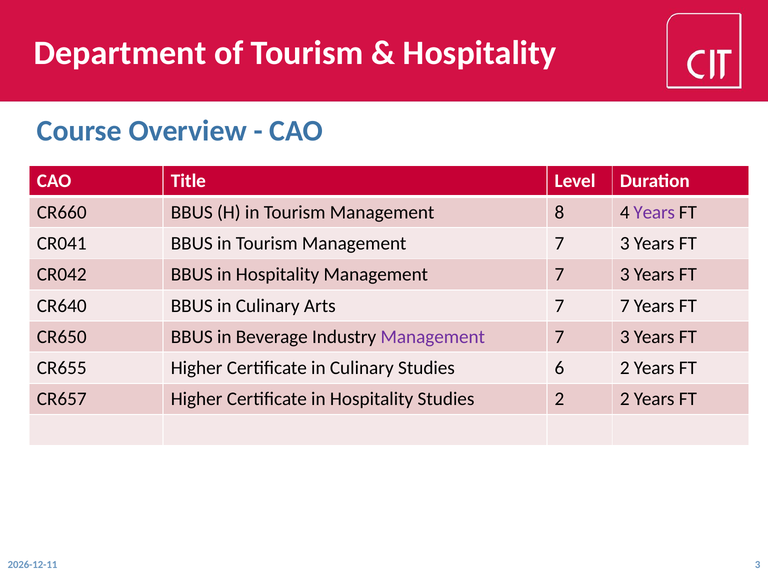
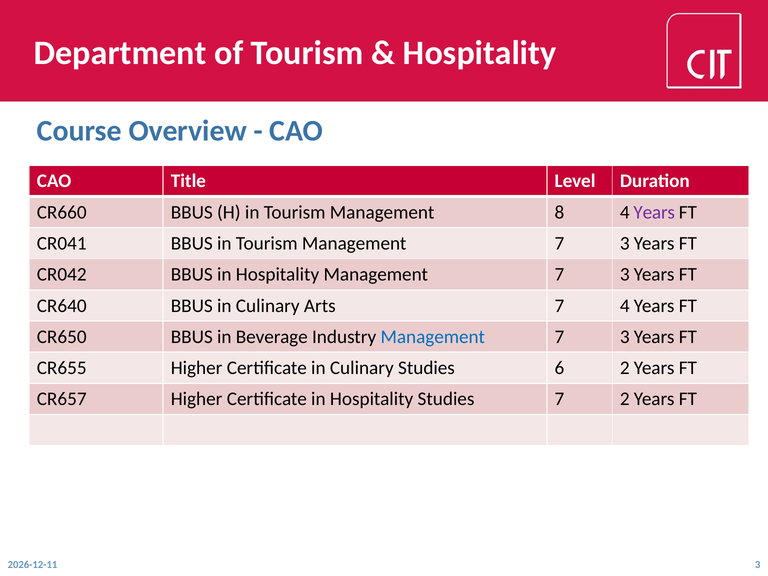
7 7: 7 -> 4 (625, 306)
Management colour: purple -> blue (433, 337)
Studies 2: 2 -> 7 (559, 399)
